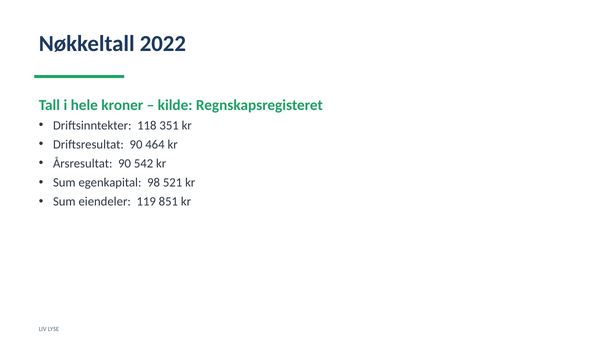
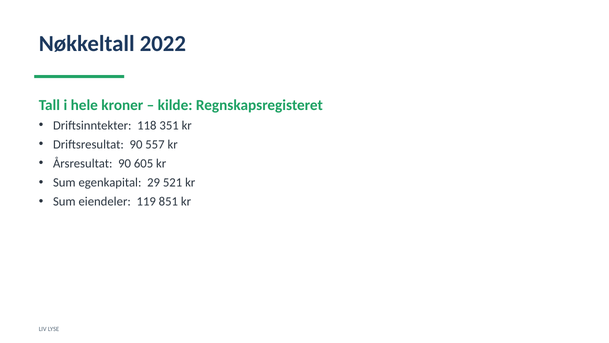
464: 464 -> 557 (155, 144)
542: 542 -> 605 (144, 163)
98: 98 -> 29 (154, 182)
